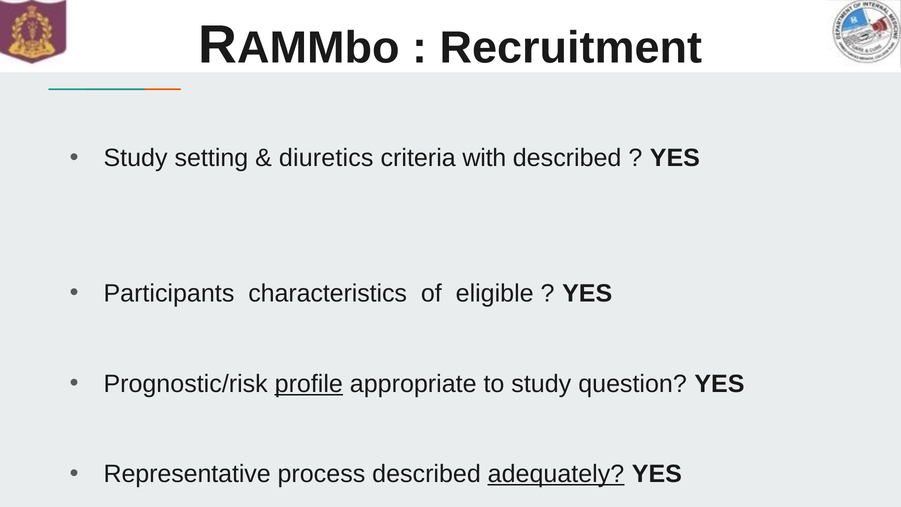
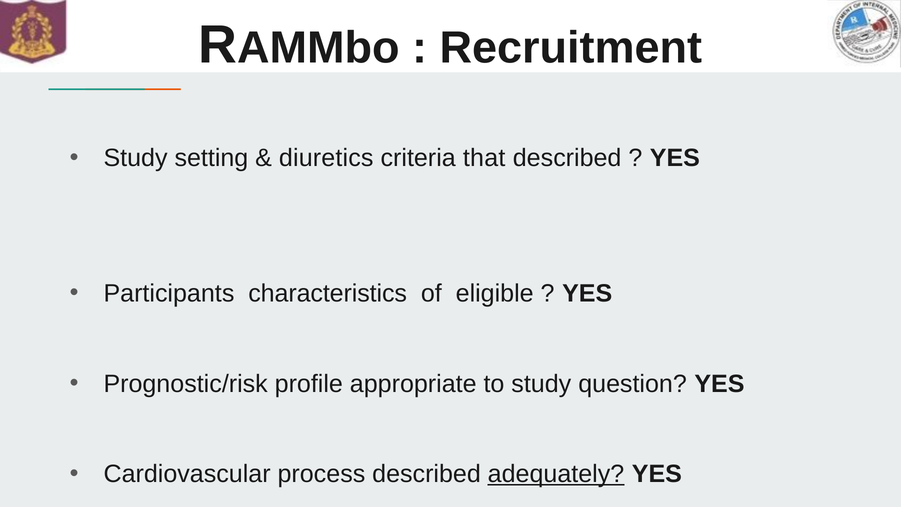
with: with -> that (484, 158)
profile underline: present -> none (309, 384)
Representative: Representative -> Cardiovascular (187, 474)
